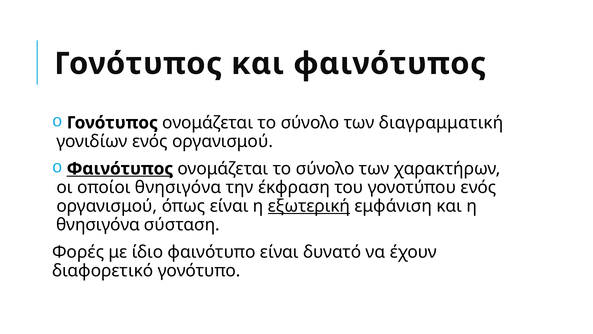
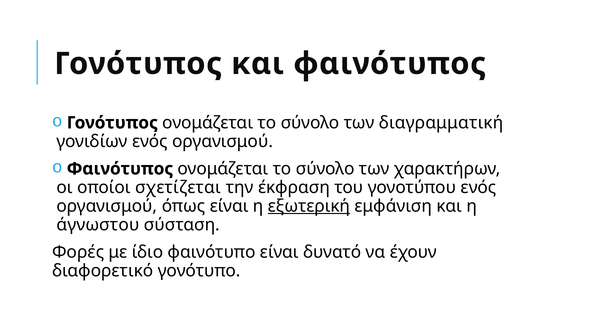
Φαινότυπος underline: present -> none (120, 169)
οποίοι θνησιγόνα: θνησιγόνα -> σχετίζεται (178, 187)
θνησιγόνα: θνησιγόνα -> άγνωστου (98, 225)
